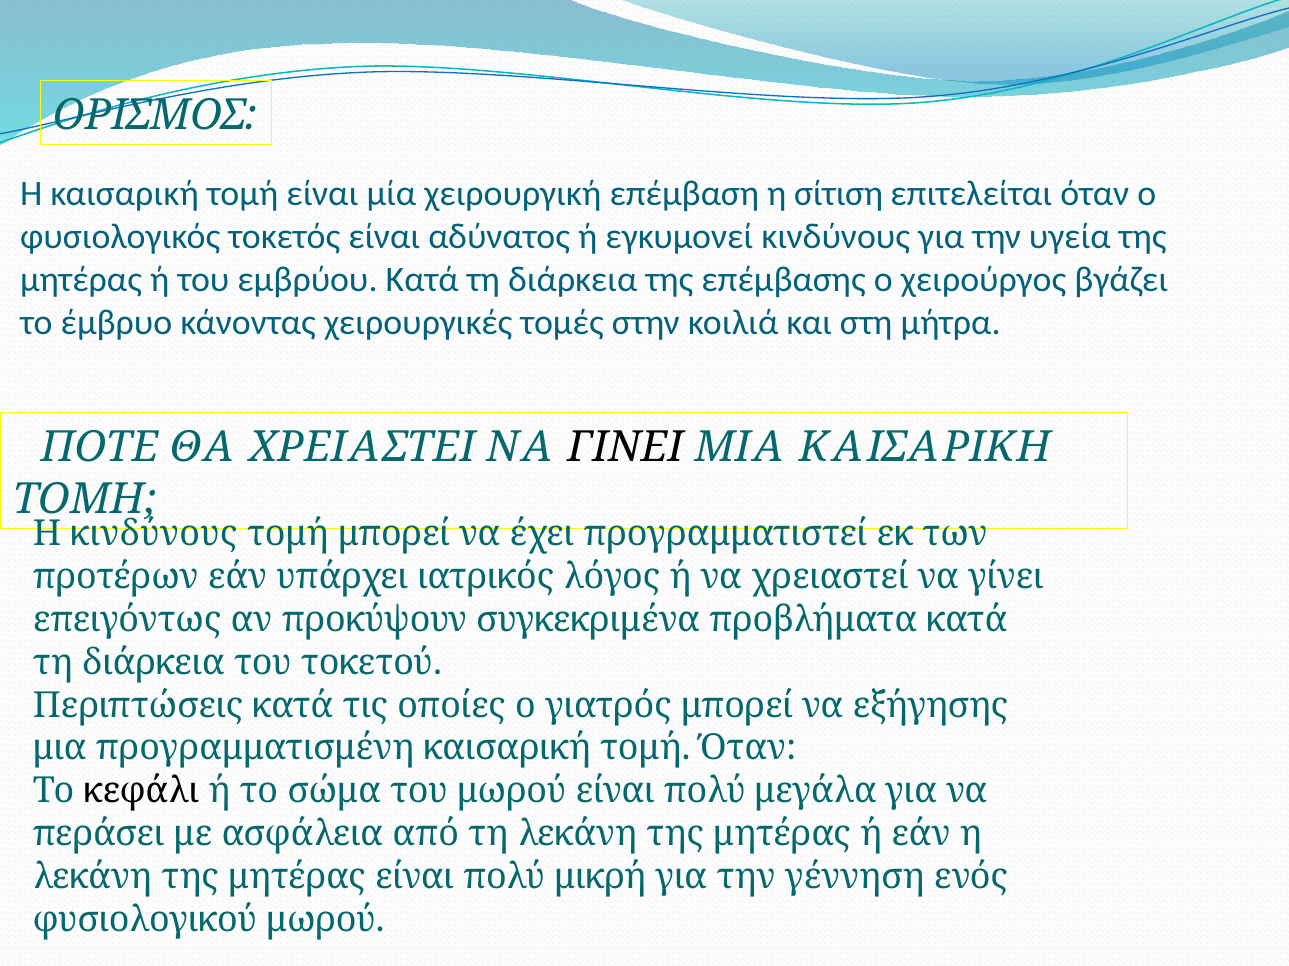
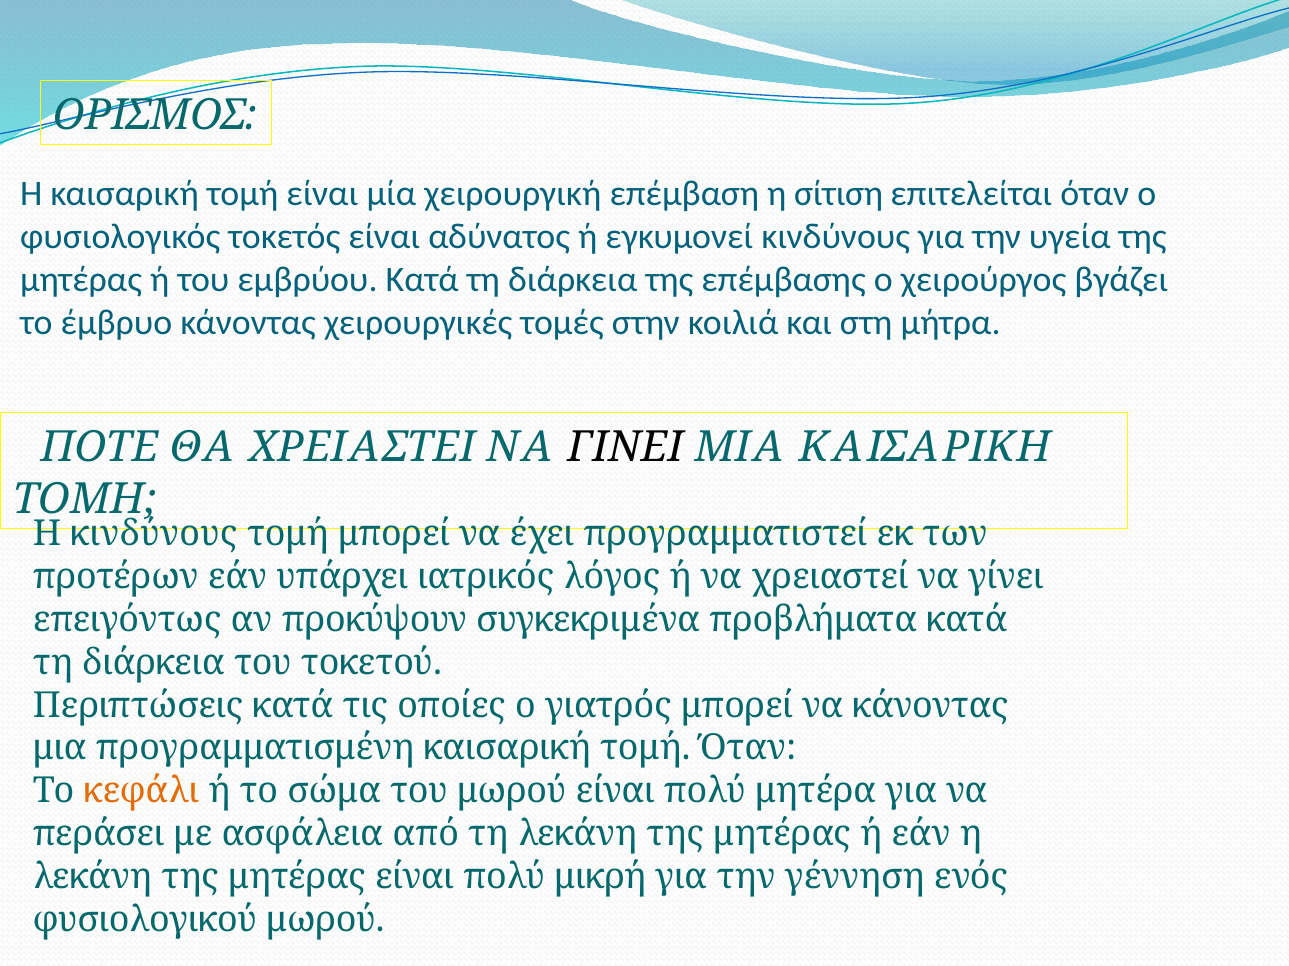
να εξήγησης: εξήγησης -> κάνοντας (930, 706)
κεφάλι colour: black -> orange (141, 792)
μεγάλα: μεγάλα -> μητέρα (816, 792)
